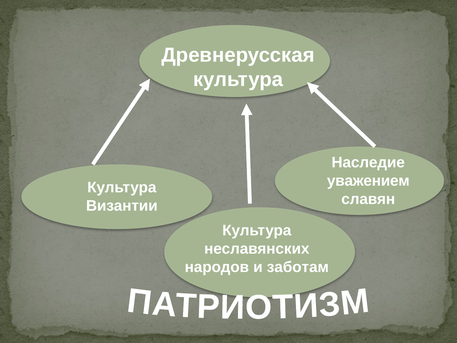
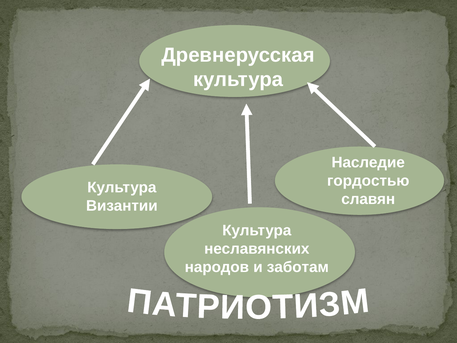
уважением: уважением -> гордостью (368, 181)
